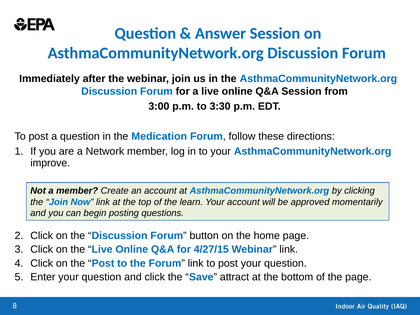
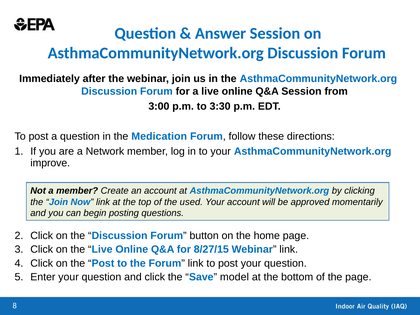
learn: learn -> used (191, 202)
4/27/15: 4/27/15 -> 8/27/15 (211, 249)
attract: attract -> model (234, 277)
